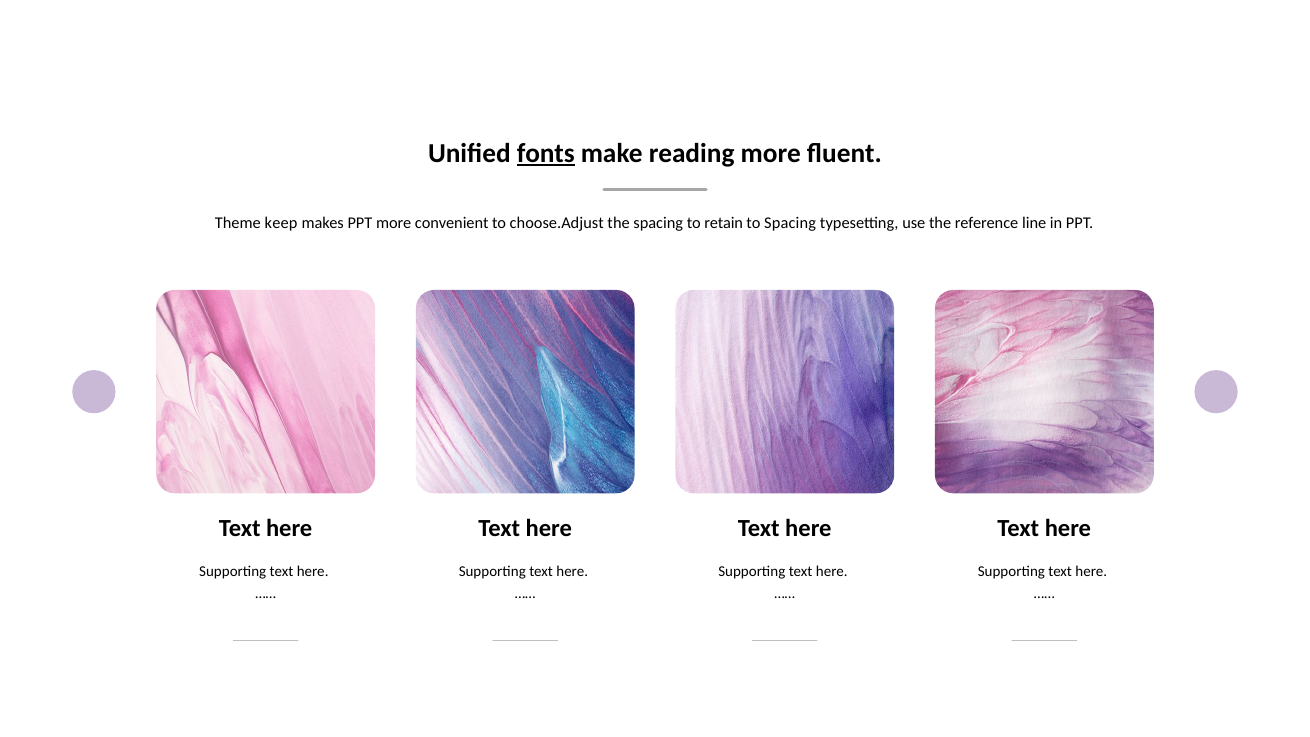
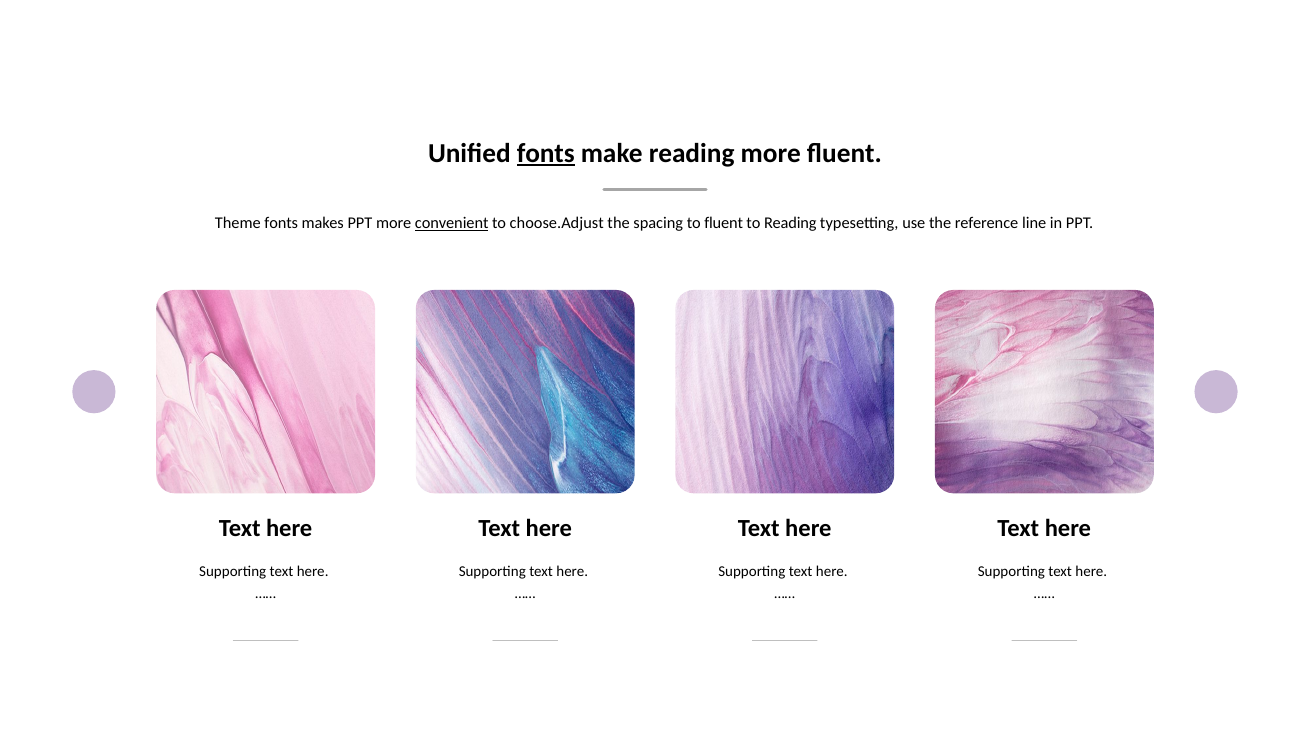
Theme keep: keep -> fonts (281, 223)
convenient underline: none -> present (452, 223)
to retain: retain -> fluent (724, 223)
to Spacing: Spacing -> Reading (790, 223)
